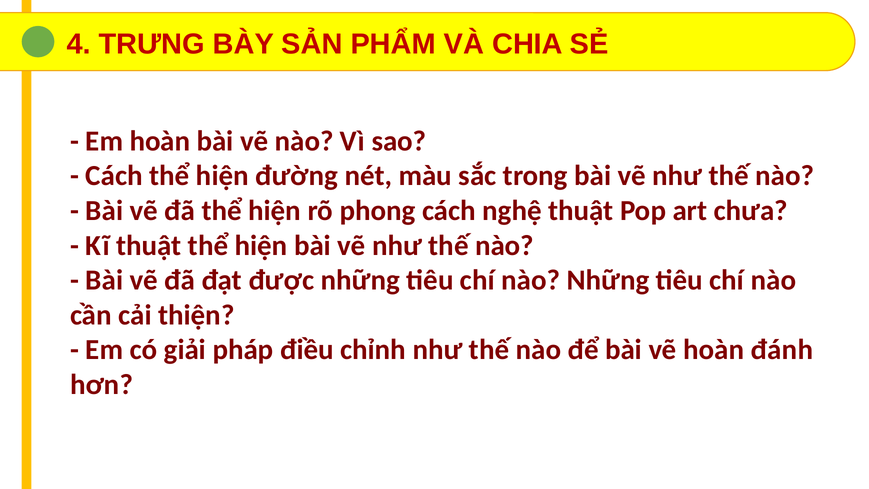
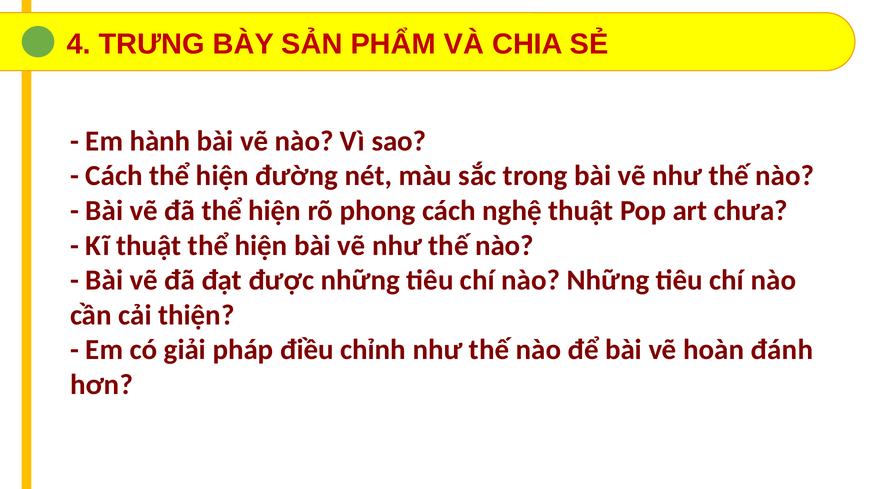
Em hoàn: hoàn -> hành (160, 141)
